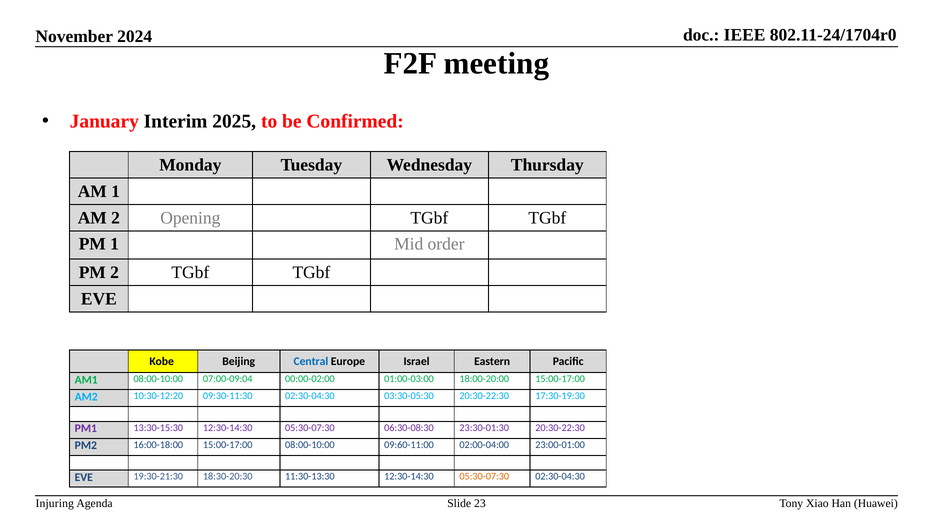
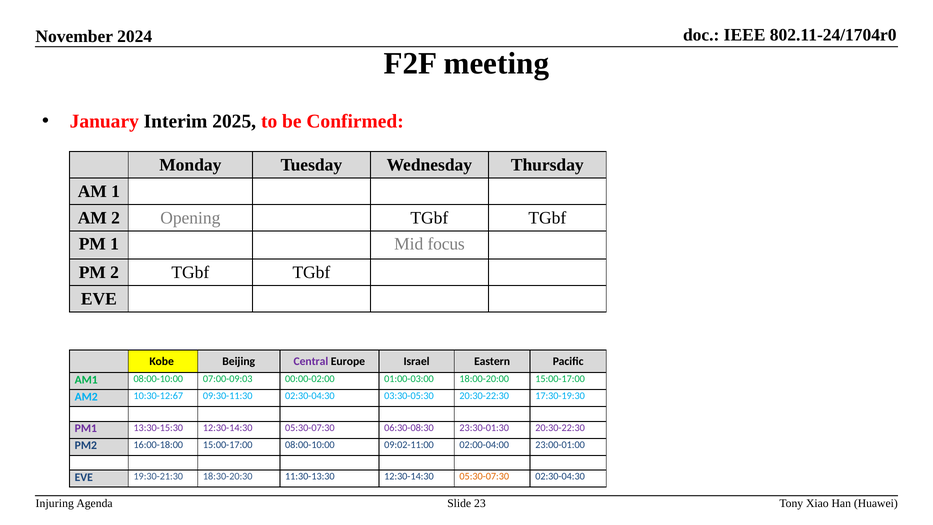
order: order -> focus (446, 244)
Central colour: blue -> purple (311, 361)
07:00-09:04: 07:00-09:04 -> 07:00-09:03 (228, 379)
10:30-12:20: 10:30-12:20 -> 10:30-12:67 (158, 396)
09:60-11:00: 09:60-11:00 -> 09:02-11:00 (409, 445)
